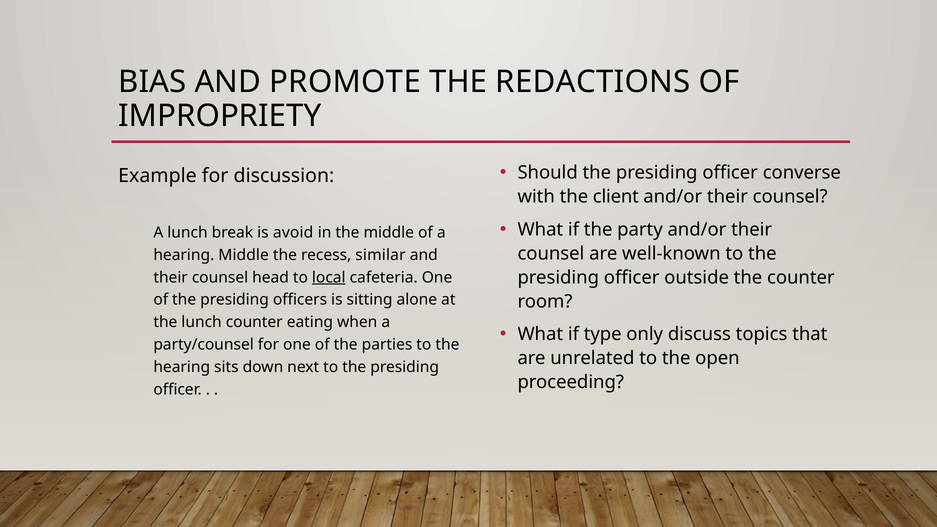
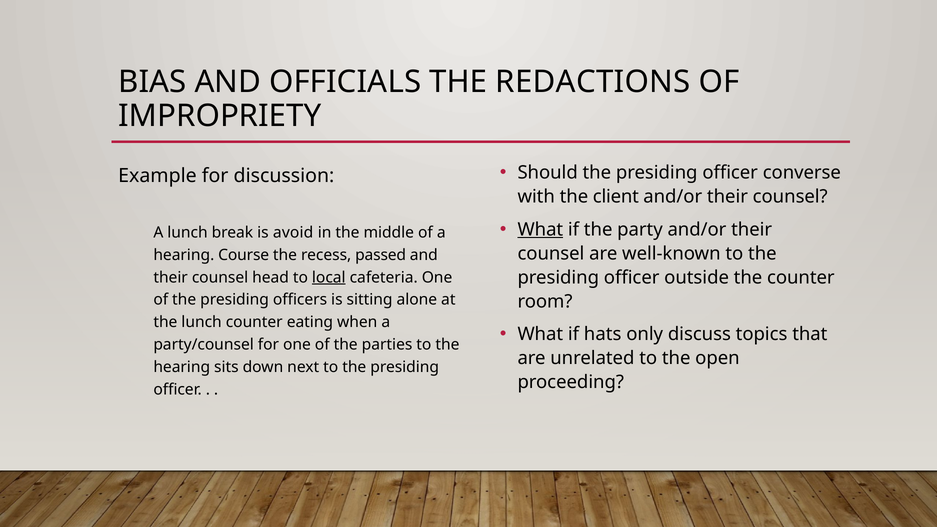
PROMOTE: PROMOTE -> OFFICIALS (345, 82)
What underline: none -> present (540, 230)
hearing Middle: Middle -> Course (244, 255)
similar: similar -> passed (381, 255)
type: type -> hats (603, 334)
